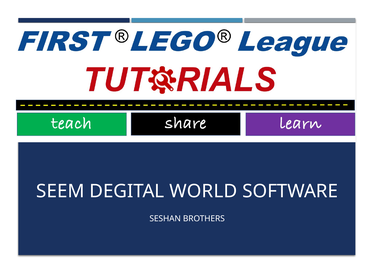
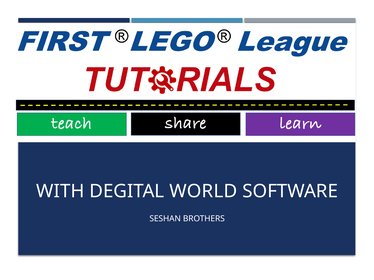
SEEM: SEEM -> WITH (60, 191)
